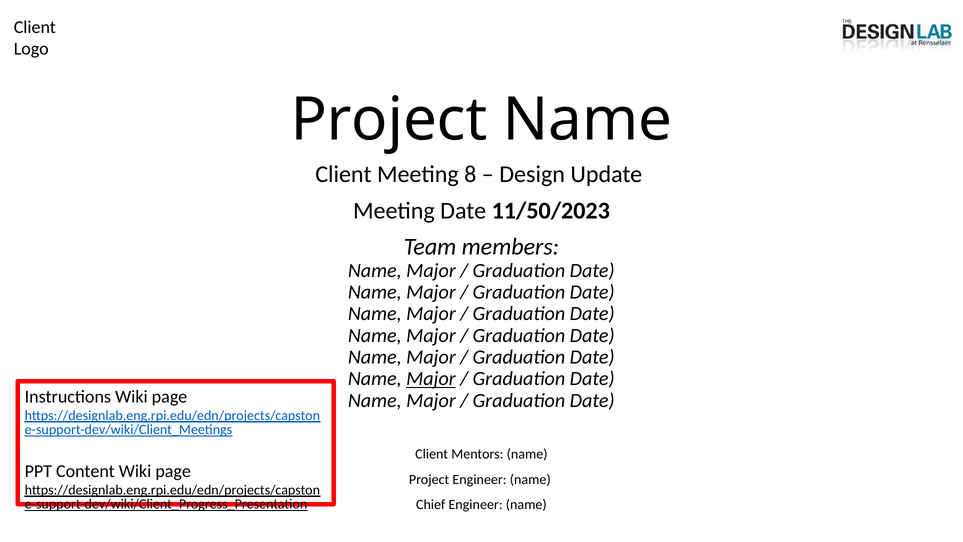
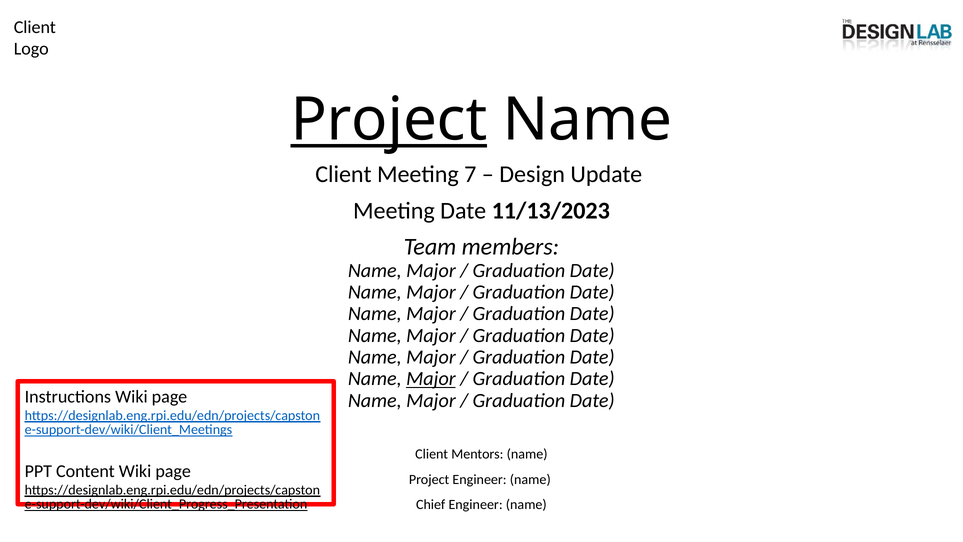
Project underline: none -> present (389, 120)
8: 8 -> 7 (470, 174)
11/50/2023: 11/50/2023 -> 11/13/2023 (551, 210)
